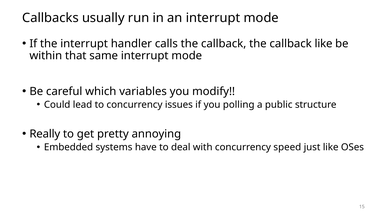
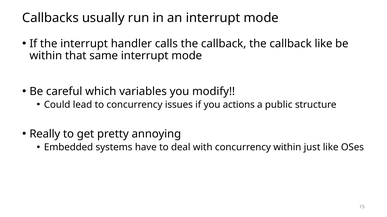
polling: polling -> actions (239, 105)
concurrency speed: speed -> within (287, 148)
